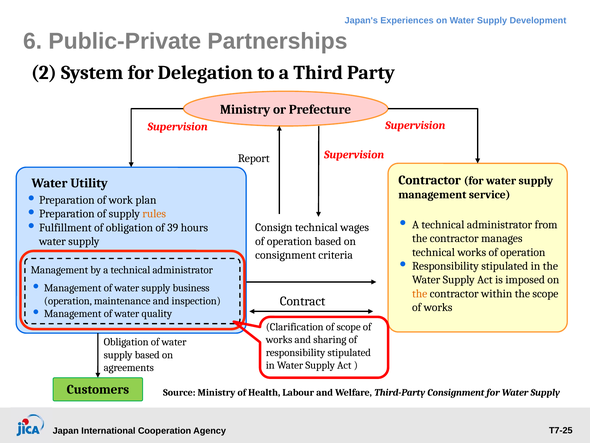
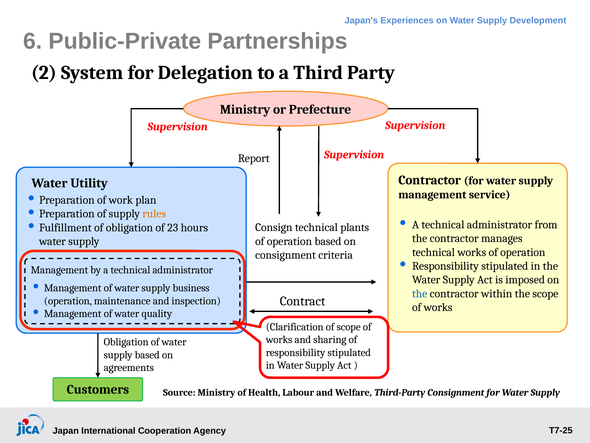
wages: wages -> plants (355, 227)
39: 39 -> 23 (173, 227)
the colour: orange -> blue (420, 293)
